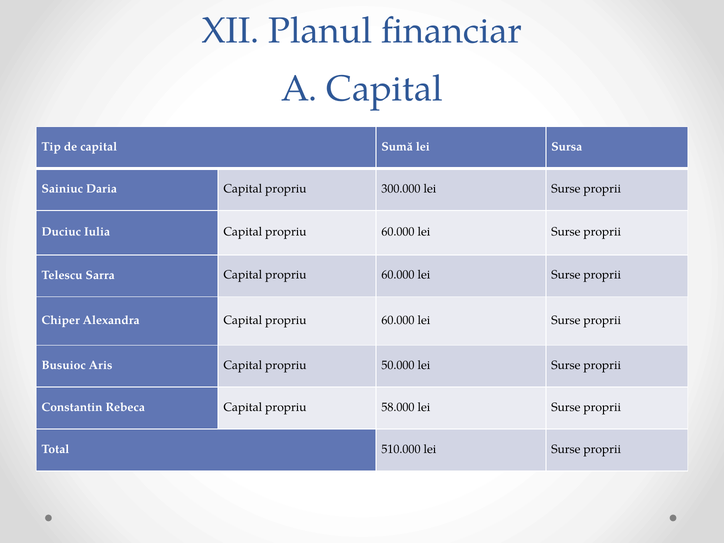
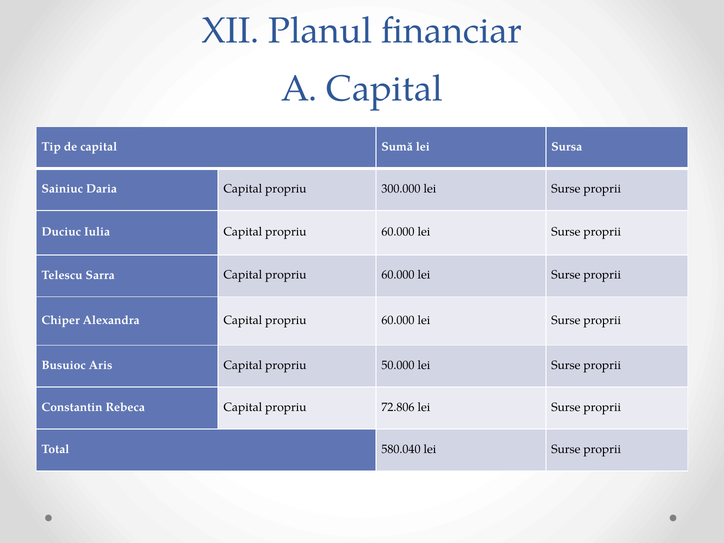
58.000: 58.000 -> 72.806 (398, 407)
510.000: 510.000 -> 580.040 (401, 449)
